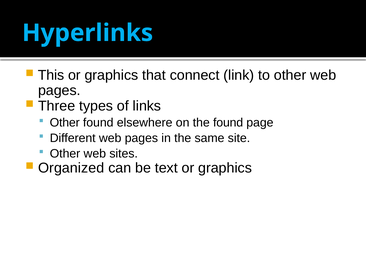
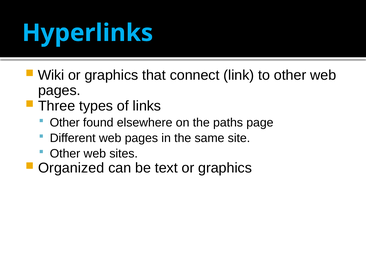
This: This -> Wiki (51, 75)
the found: found -> paths (228, 123)
